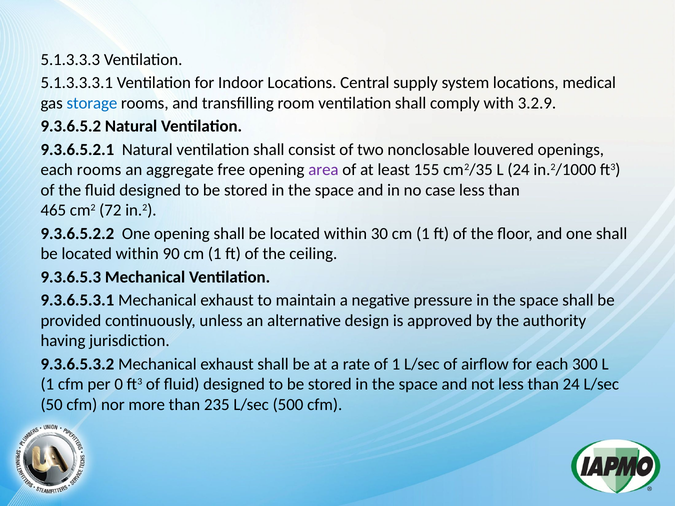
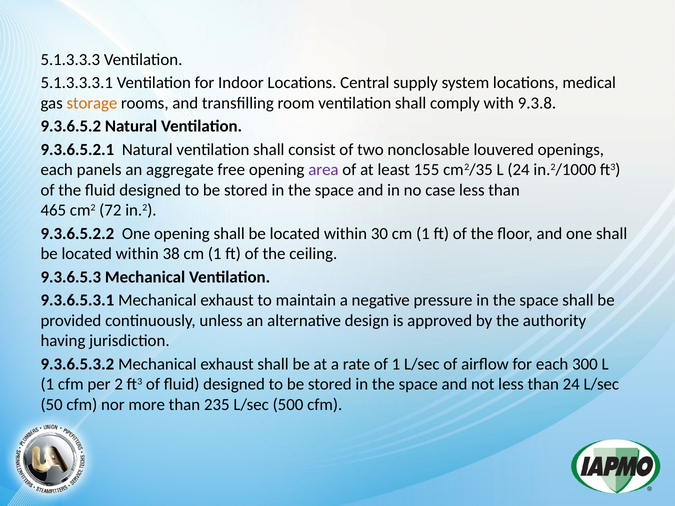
storage colour: blue -> orange (92, 103)
3.2.9: 3.2.9 -> 9.3.8 (537, 103)
each rooms: rooms -> panels (99, 170)
90: 90 -> 38 (171, 254)
0: 0 -> 2 (119, 384)
